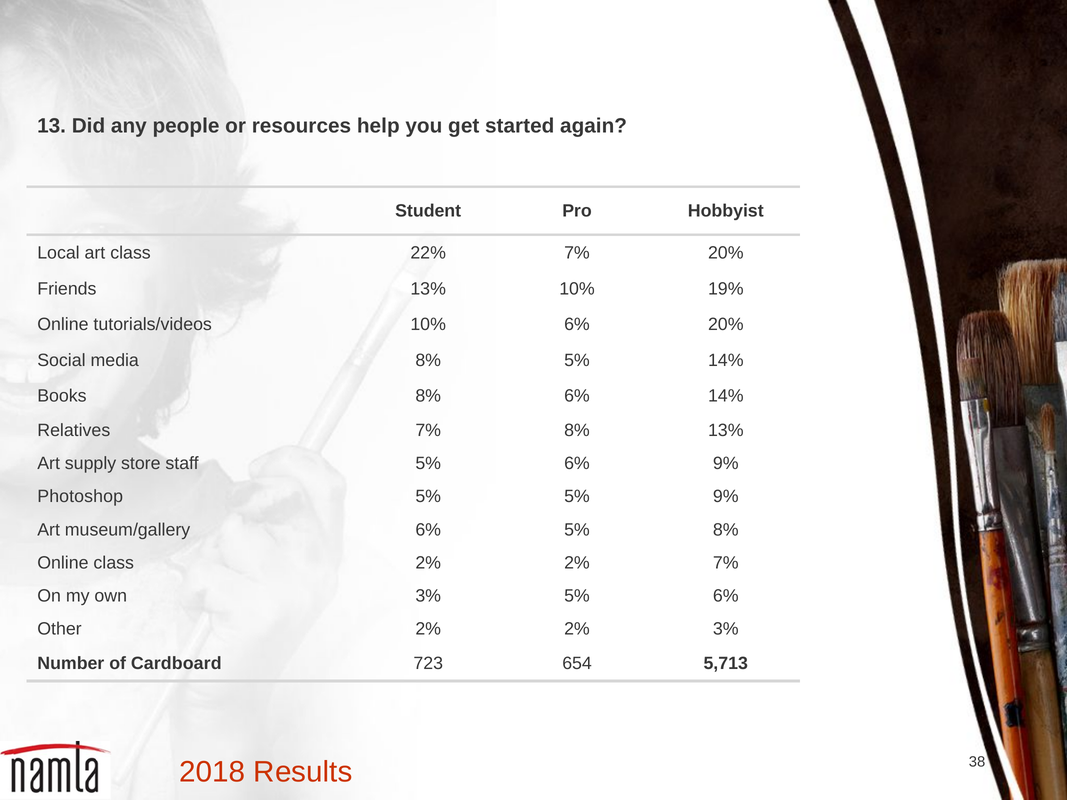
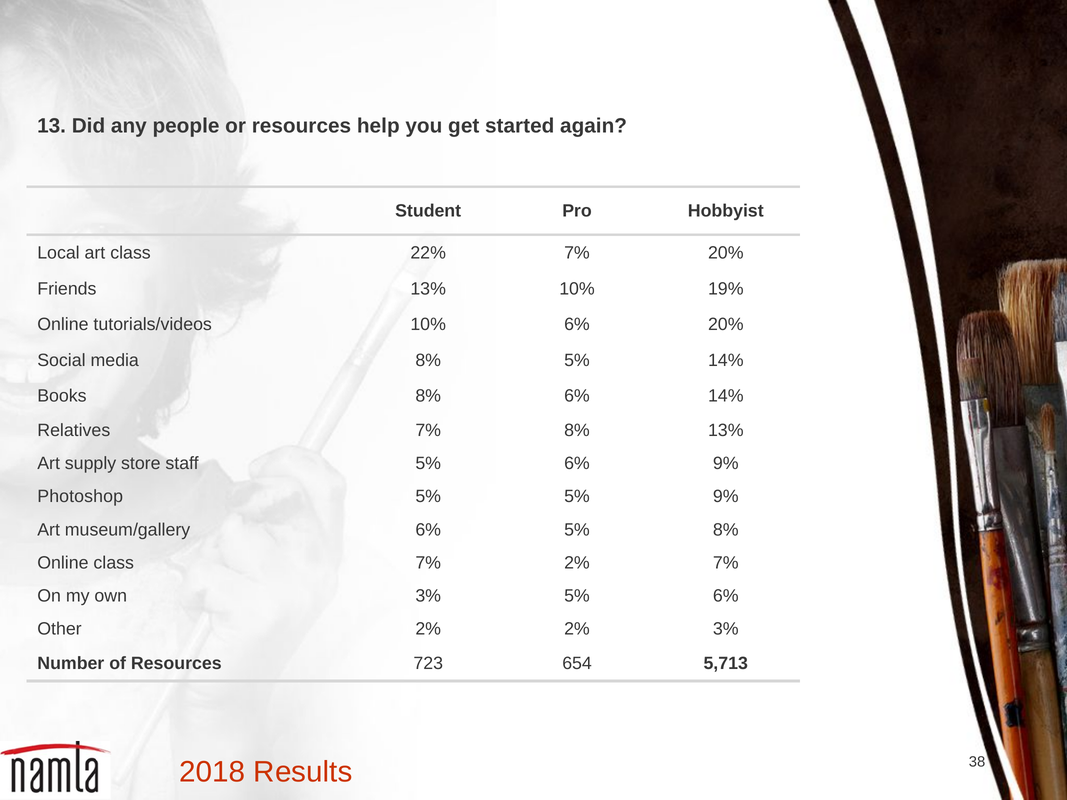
class 2%: 2% -> 7% (428, 563)
of Cardboard: Cardboard -> Resources (176, 664)
